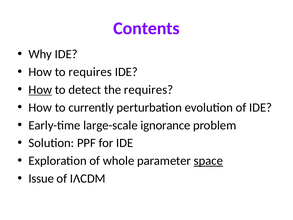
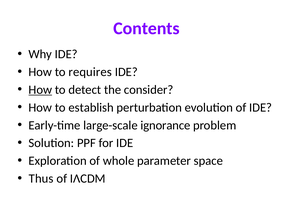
the requires: requires -> consider (149, 90)
currently: currently -> establish (91, 107)
space underline: present -> none (208, 161)
Issue: Issue -> Thus (41, 178)
